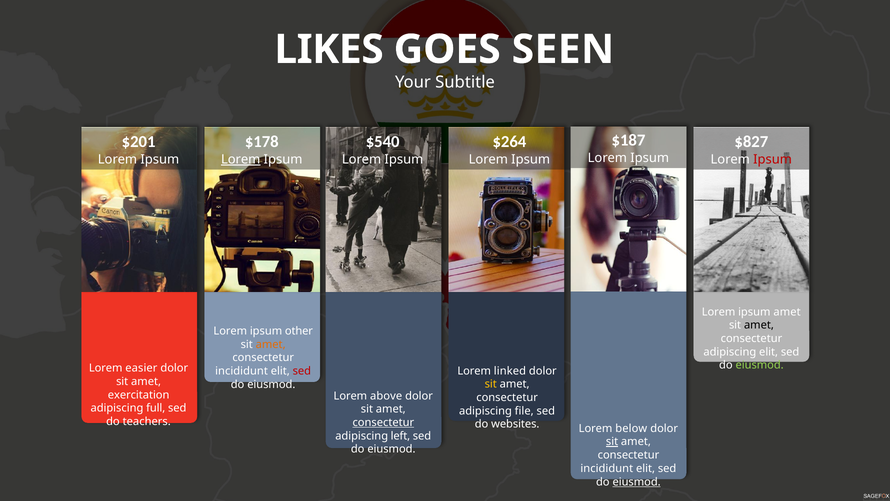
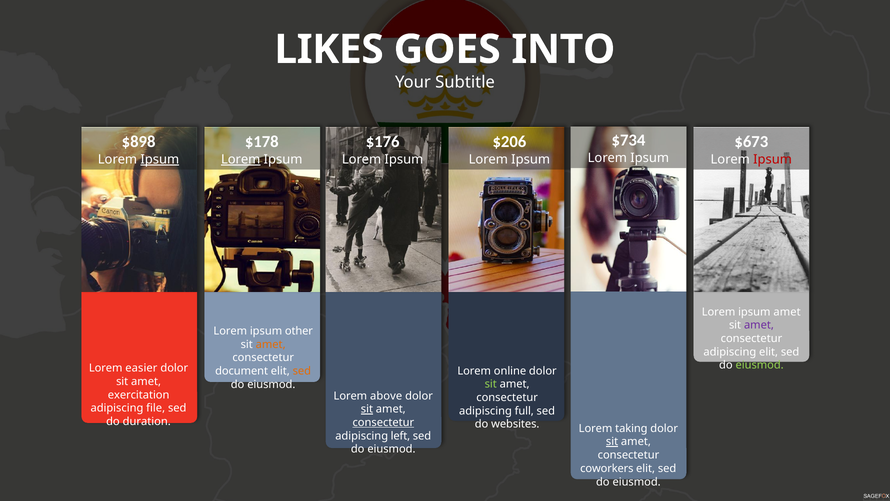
SEEN: SEEN -> INTO (563, 49)
$187: $187 -> $734 (628, 140)
$201: $201 -> $898 (139, 142)
$540: $540 -> $176 (383, 142)
$264: $264 -> $206 (509, 142)
$827: $827 -> $673 (751, 142)
Ipsum underline: none -> present (160, 159)
amet colour: black -> purple (759, 325)
linked: linked -> online (510, 371)
incididunt: incididunt -> document (242, 371)
sed colour: red -> orange (302, 371)
sit colour: yellow -> light green (491, 384)
full: full -> file (156, 408)
sit underline: none -> present (367, 409)
file: file -> full (524, 411)
teachers: teachers -> duration (147, 421)
below: below -> taking (631, 428)
incididunt: incididunt -> coworkers (607, 468)
eiusmod underline: present -> none (637, 481)
